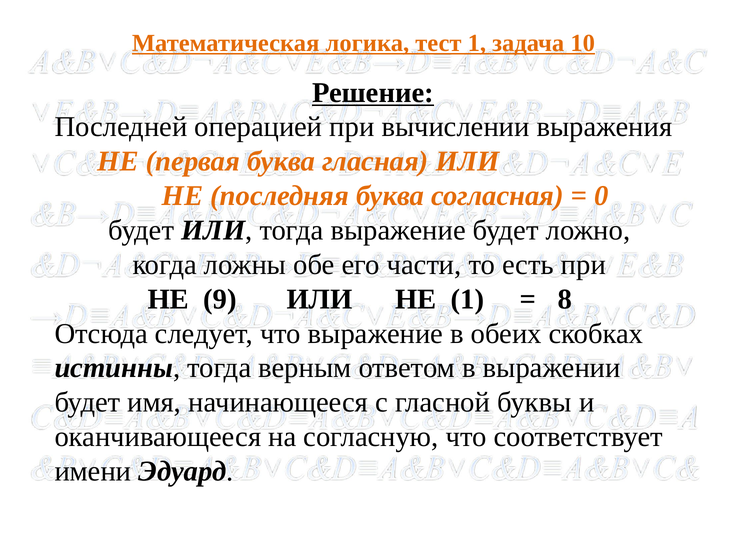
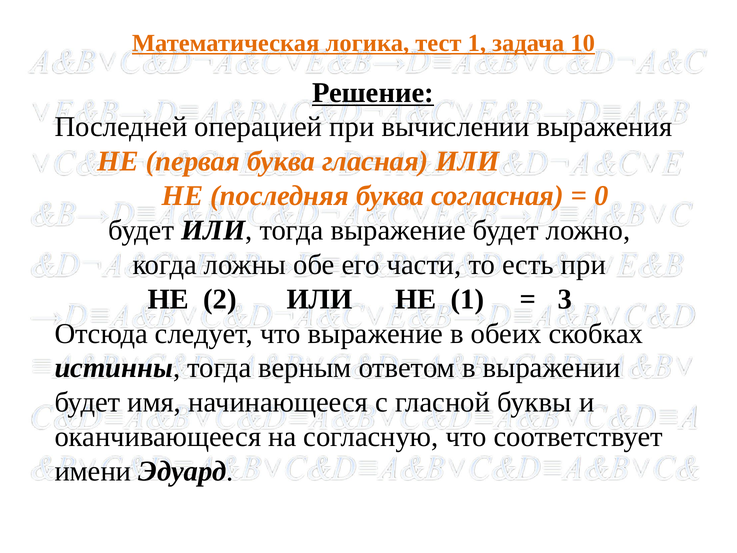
9: 9 -> 2 (220, 299)
8: 8 -> 3 (565, 299)
